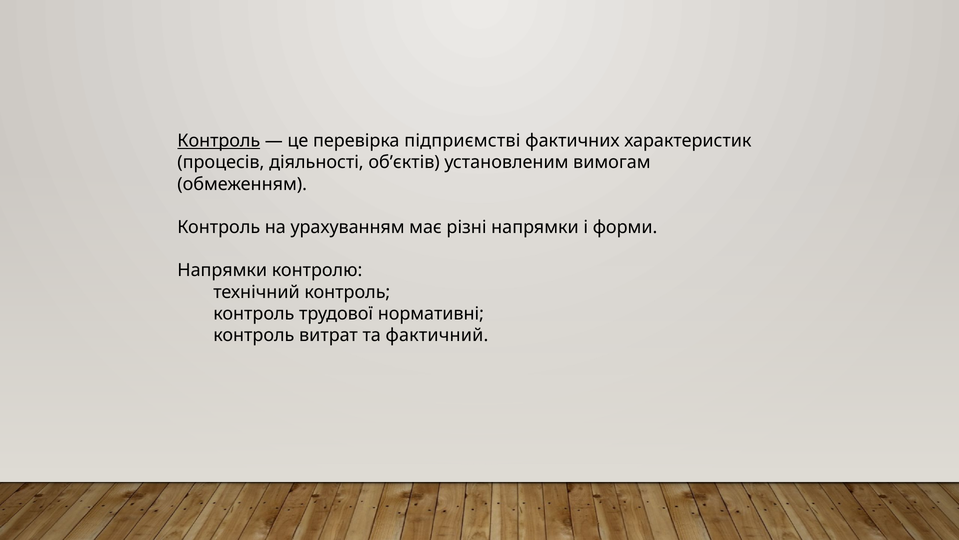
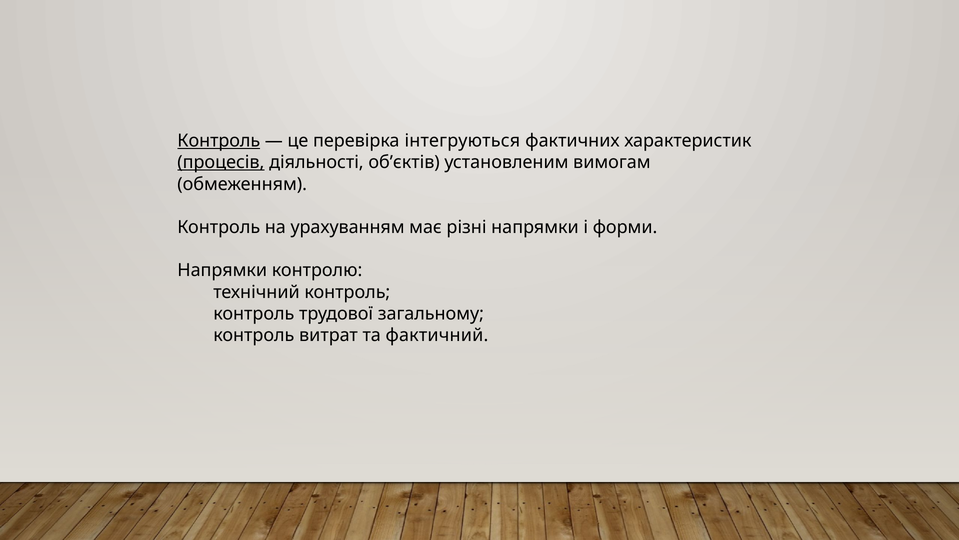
підприємстві: підприємстві -> інтегруються (462, 141)
процесів underline: none -> present (221, 162)
нормативні: нормативні -> загальному (431, 313)
